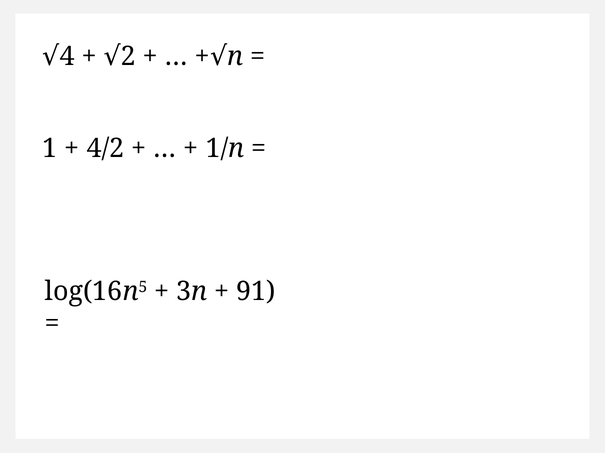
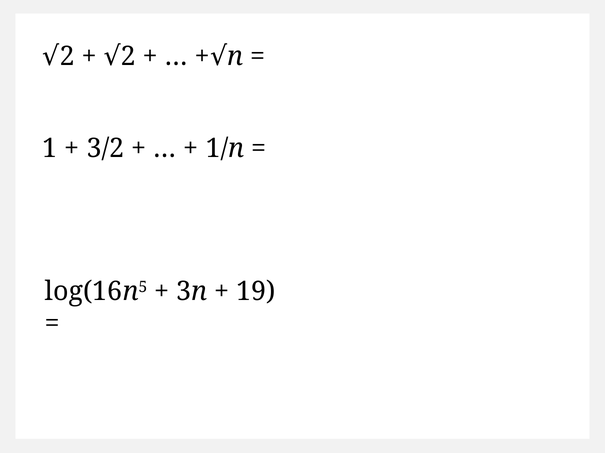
4: 4 -> 2 (67, 56)
4/2: 4/2 -> 3/2 (105, 149)
91: 91 -> 19 (256, 292)
